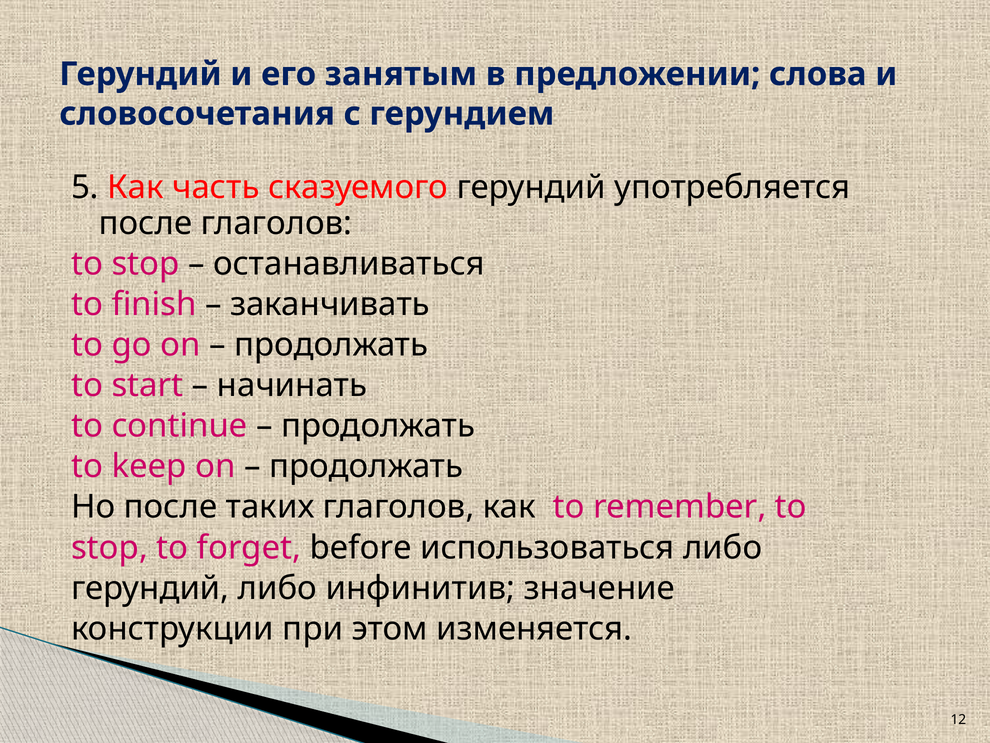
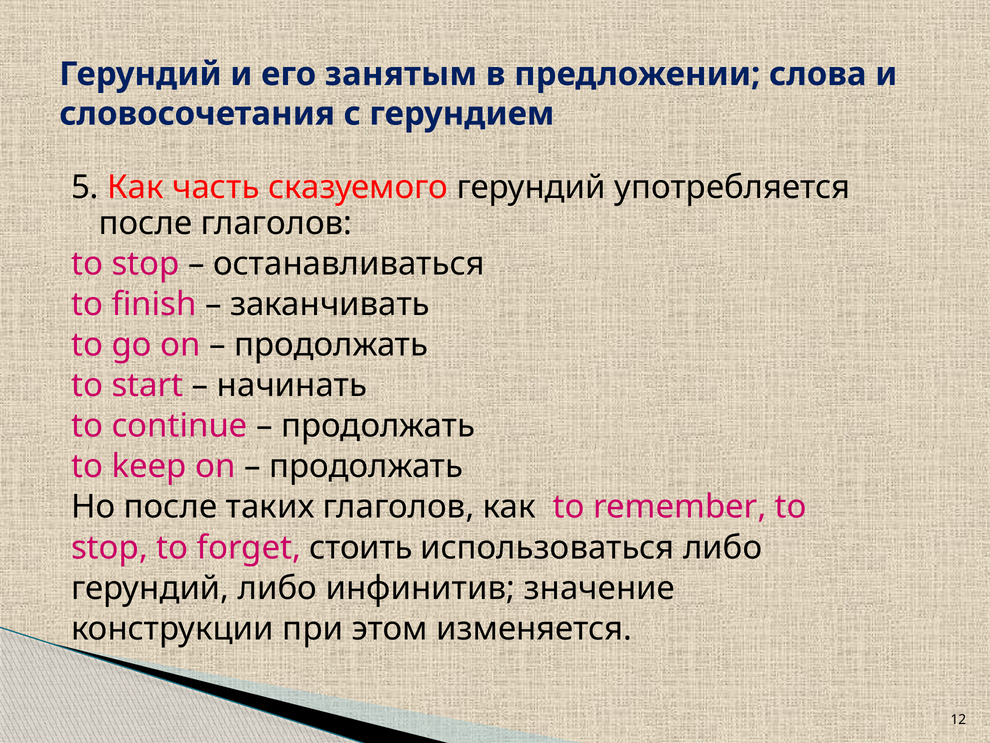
before: before -> стоить (361, 547)
